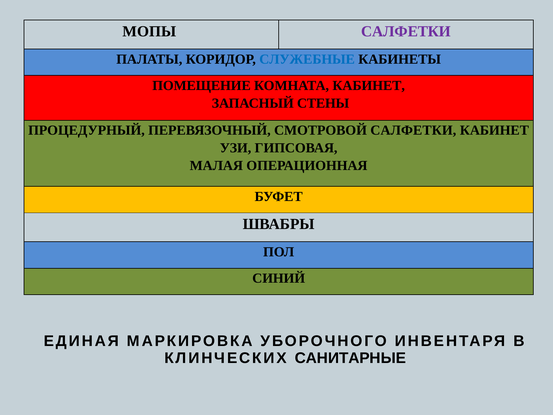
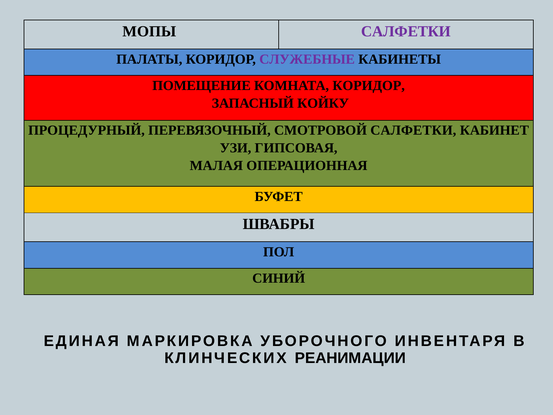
СЛУЖЕБНЫЕ colour: blue -> purple (307, 59)
КОМНАТА КАБИНЕТ: КАБИНЕТ -> КОРИДОР (369, 86)
СТЕНЫ: СТЕНЫ -> КОЙКУ (323, 103)
САНИТАРНЫЕ: САНИТАРНЫЕ -> РЕАНИМАЦИИ (350, 358)
